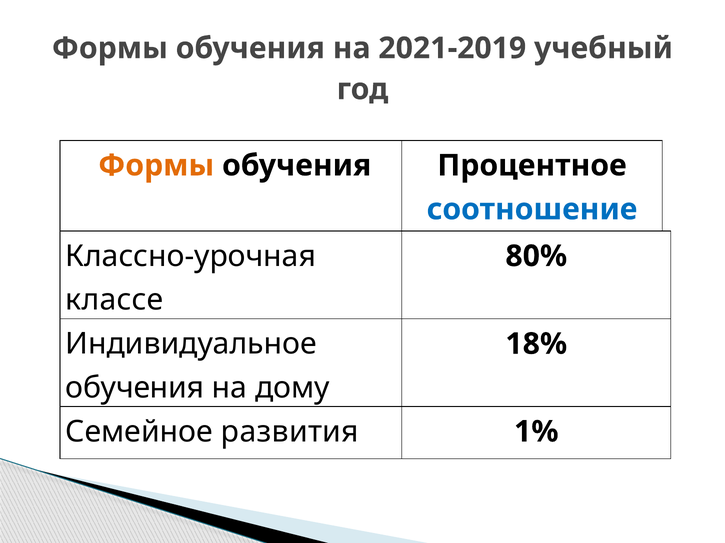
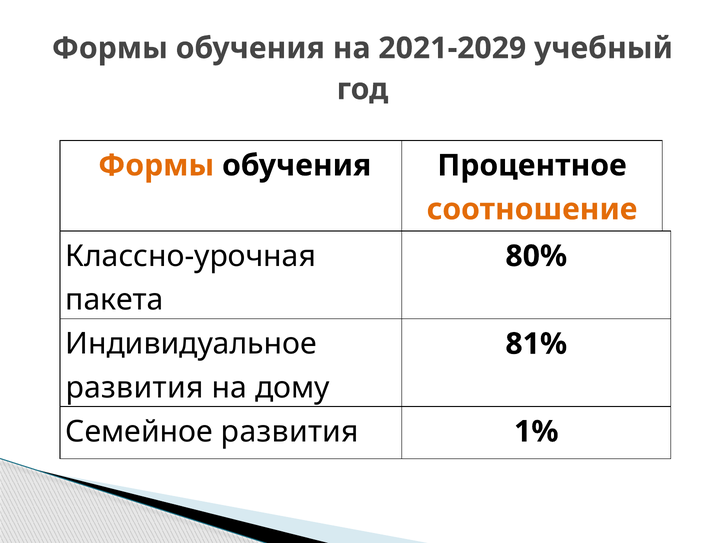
2021-2019: 2021-2019 -> 2021-2029 (452, 48)
соотношение colour: blue -> orange (532, 210)
классе: классе -> пакета (115, 300)
18%: 18% -> 81% (536, 344)
обучения: обучения -> развития (135, 388)
